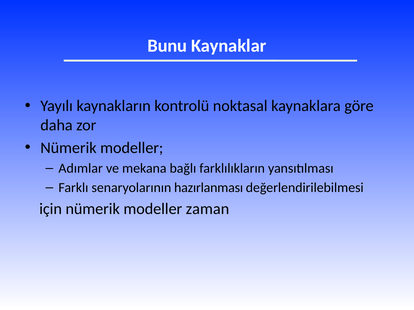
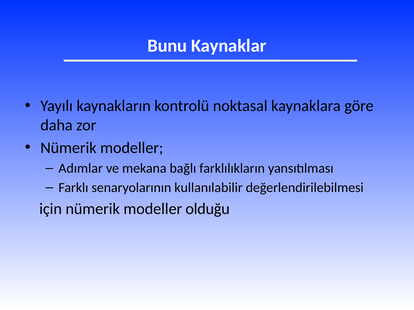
hazırlanması: hazırlanması -> kullanılabilir (209, 188)
zaman: zaman -> olduğu (208, 209)
